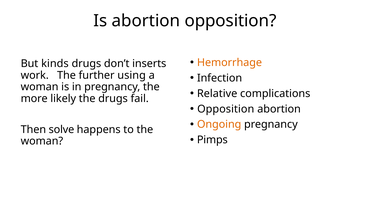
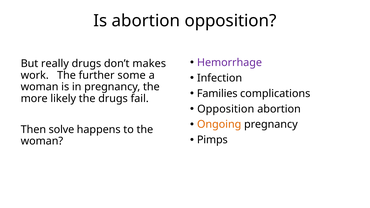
Hemorrhage colour: orange -> purple (229, 63)
kinds: kinds -> really (55, 64)
inserts: inserts -> makes (149, 64)
using: using -> some (132, 75)
Relative: Relative -> Families (217, 94)
